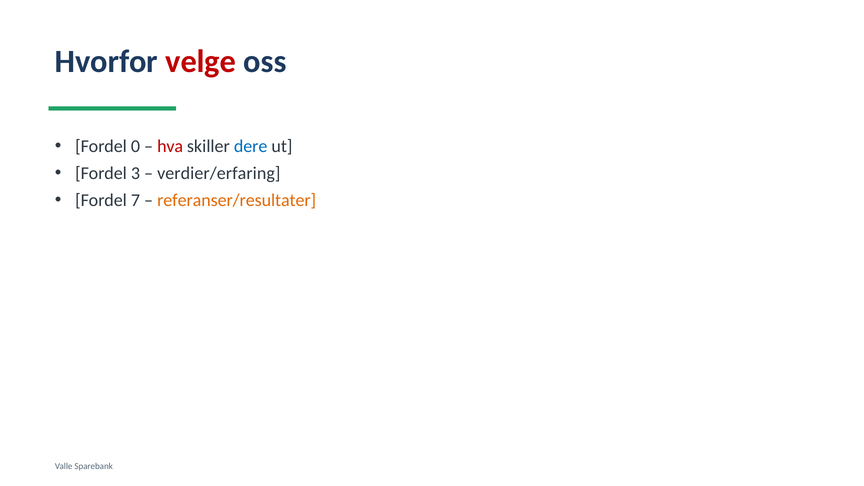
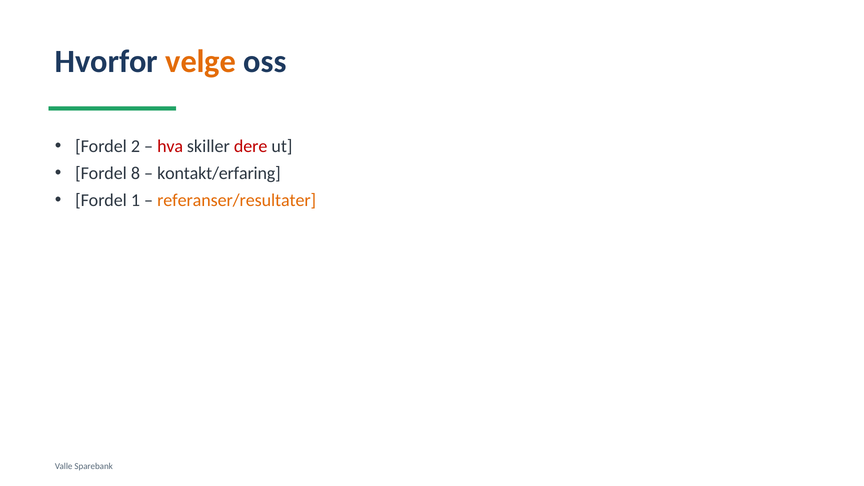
velge colour: red -> orange (201, 62)
0: 0 -> 2 (135, 146)
dere colour: blue -> red (251, 146)
3: 3 -> 8 (135, 173)
verdier/erfaring: verdier/erfaring -> kontakt/erfaring (219, 173)
7: 7 -> 1 (135, 200)
